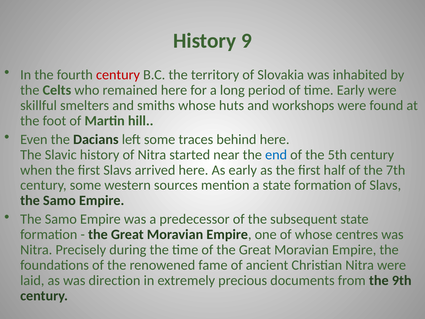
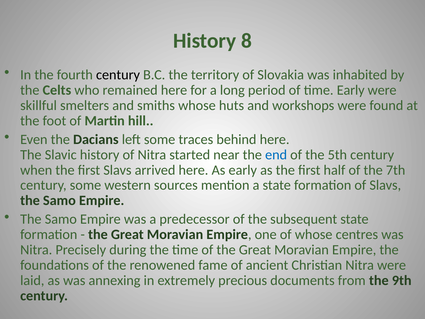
9: 9 -> 8 (246, 41)
century colour: red -> black (118, 75)
direction: direction -> annexing (114, 280)
